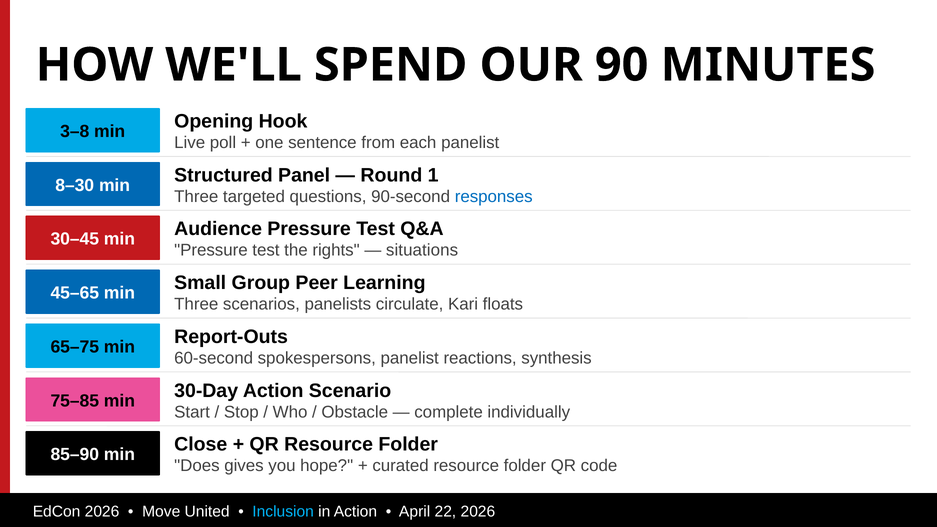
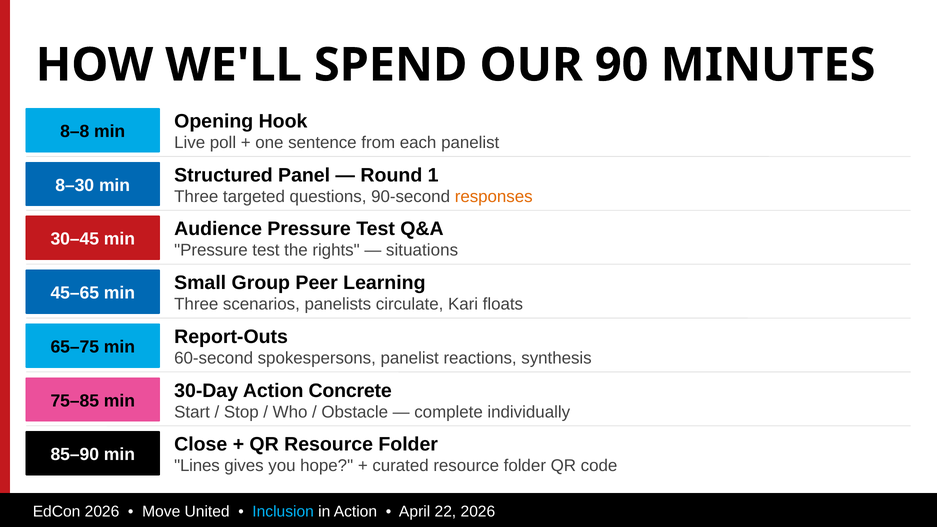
3–8: 3–8 -> 8–8 (75, 131)
responses colour: blue -> orange (494, 197)
Scenario: Scenario -> Concrete (350, 391)
Does: Does -> Lines (197, 466)
